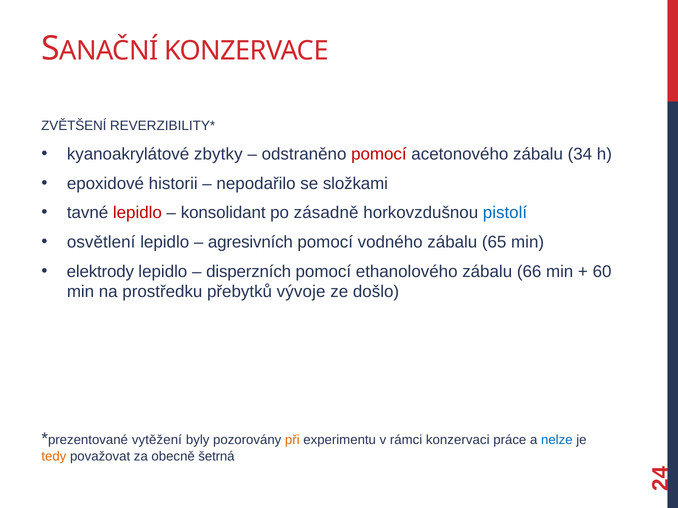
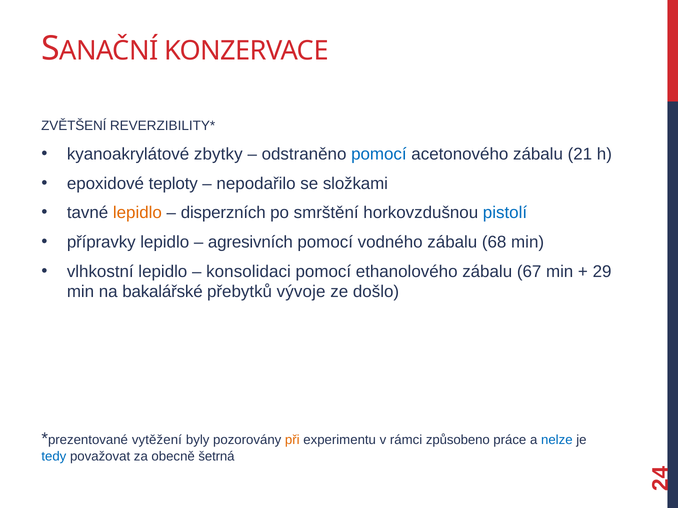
pomocí colour: red -> blue (379, 154)
34: 34 -> 21 (580, 154)
historii: historii -> teploty (173, 184)
lepidlo colour: red -> orange (137, 213)
konsolidant: konsolidant -> disperzních (223, 213)
zásadně: zásadně -> smrštění (326, 213)
osvětlení: osvětlení -> přípravky (101, 242)
65: 65 -> 68 (494, 242)
elektrody: elektrody -> vlhkostní (100, 272)
disperzních: disperzních -> konsolidaci (249, 272)
66: 66 -> 67 (529, 272)
60: 60 -> 29 (602, 272)
prostředku: prostředku -> bakalářské (162, 292)
konzervaci: konzervaci -> způsobeno (458, 440)
tedy colour: orange -> blue (54, 457)
